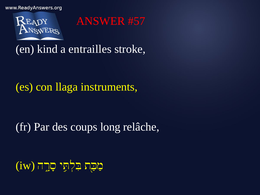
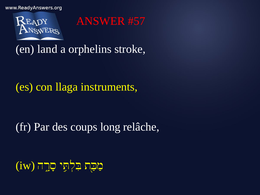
kind: kind -> land (47, 49)
entrailles: entrailles -> orphelins (90, 49)
